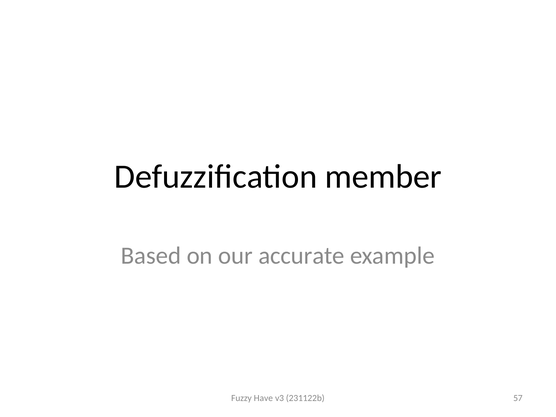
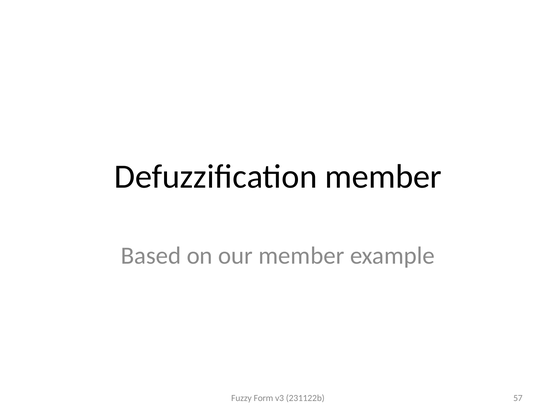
our accurate: accurate -> member (301, 256)
Have: Have -> Form (263, 398)
